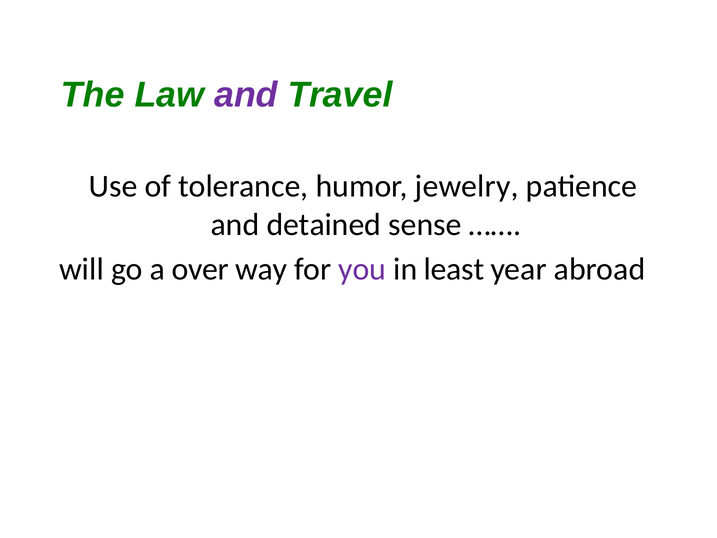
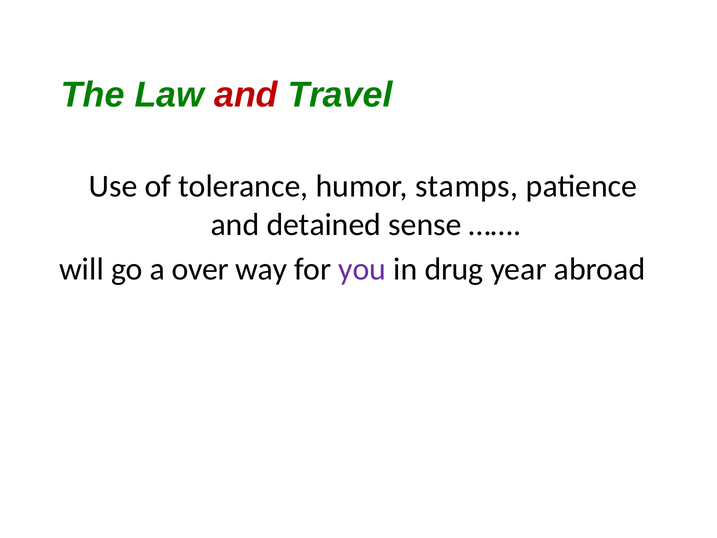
and colour: purple -> red (246, 95)
jewelry: jewelry -> stamps (467, 186)
least: least -> drug (454, 269)
